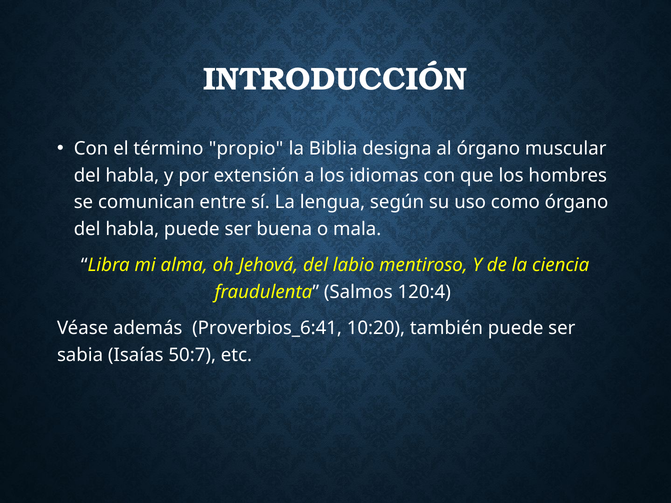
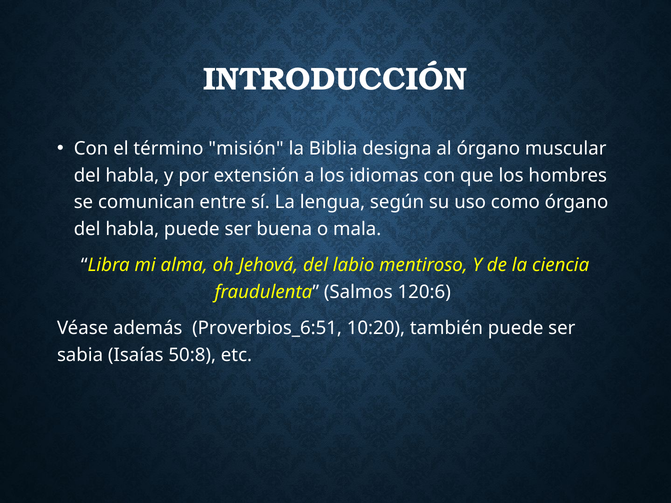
propio: propio -> misión (246, 149)
120:4: 120:4 -> 120:6 (424, 292)
Proverbios_6:41: Proverbios_6:41 -> Proverbios_6:51 (267, 328)
50:7: 50:7 -> 50:8 (192, 355)
